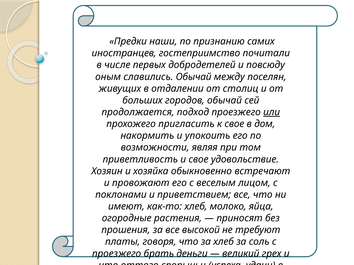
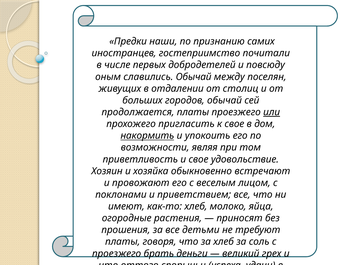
продолжается подход: подход -> платы (193, 112)
накормить underline: none -> present (147, 136)
высокой: высокой -> детьми (201, 230)
